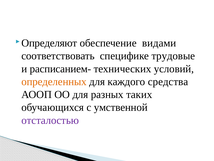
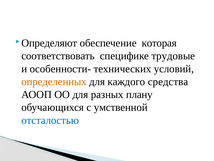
видами: видами -> которая (159, 43)
расписанием-: расписанием- -> особенности- (60, 69)
таких: таких -> плану (139, 94)
отсталостью colour: purple -> blue (50, 120)
